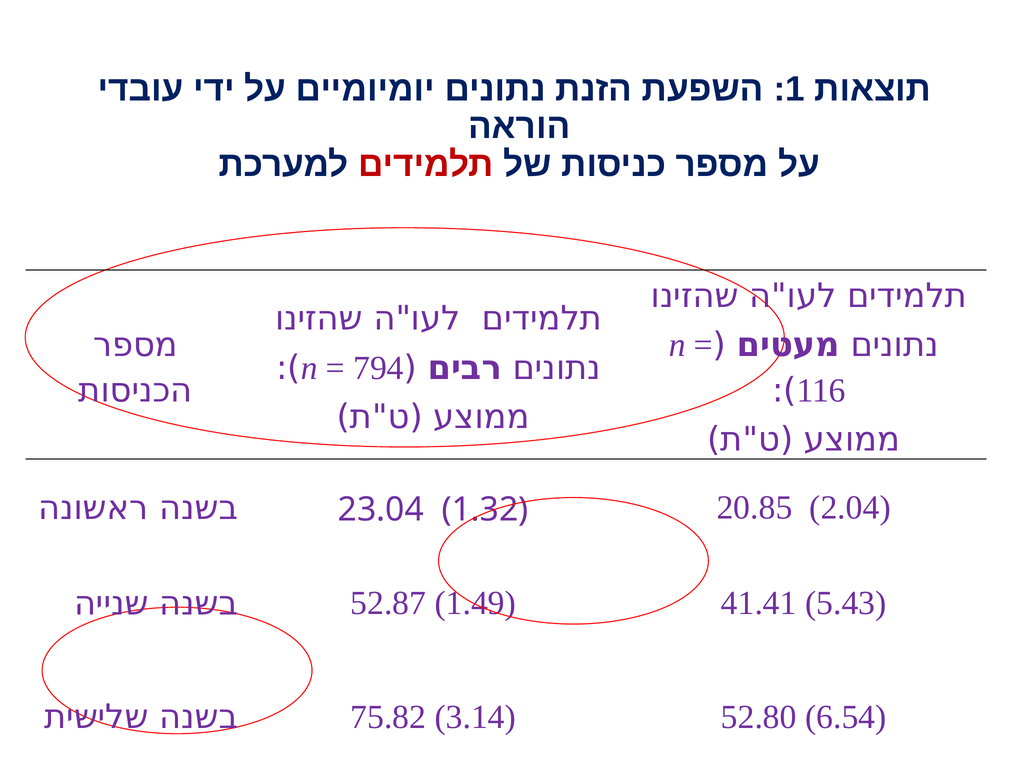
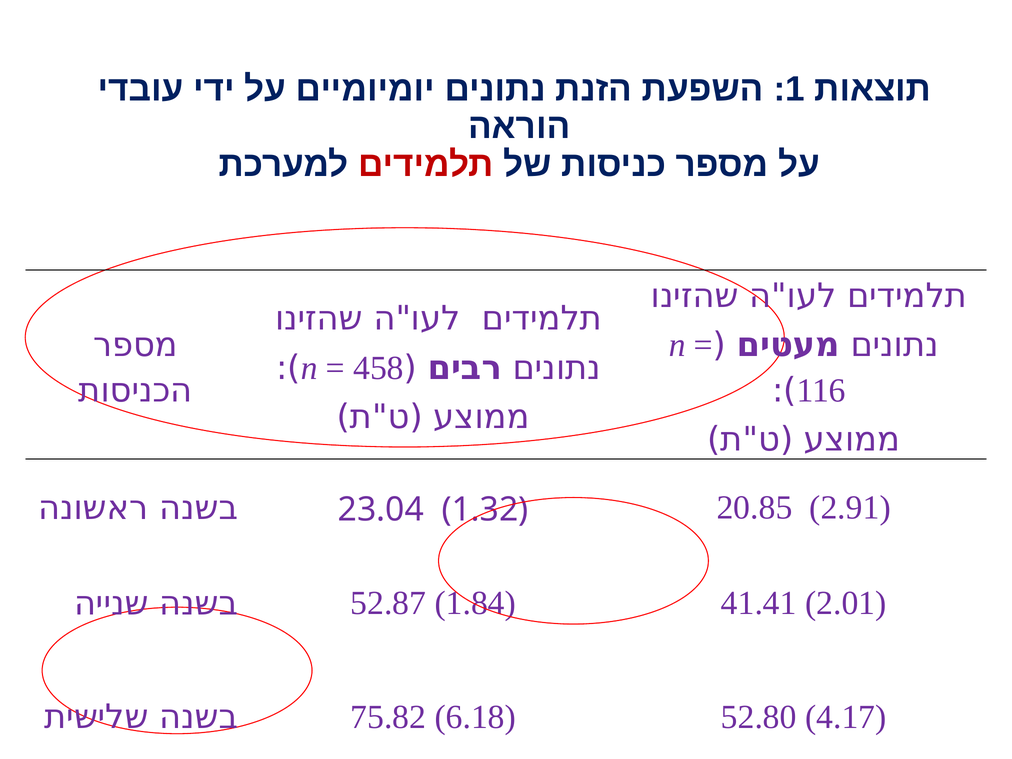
794: 794 -> 458 (379, 368)
2.04: 2.04 -> 2.91 (850, 507)
1.49: 1.49 -> 1.84 (475, 603)
5.43: 5.43 -> 2.01 (846, 603)
3.14: 3.14 -> 6.18 (475, 717)
6.54: 6.54 -> 4.17 (846, 717)
